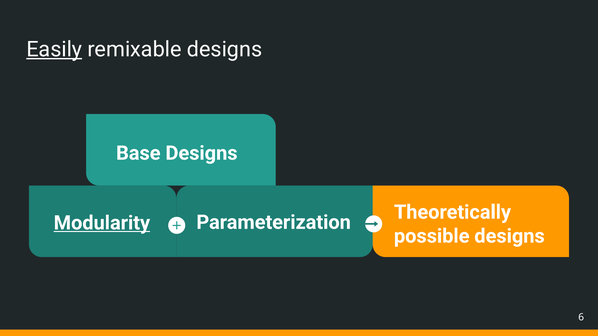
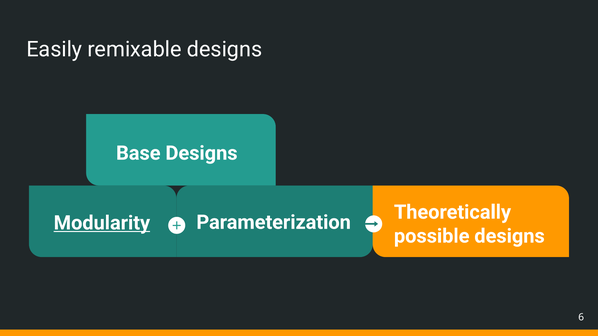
Easily underline: present -> none (54, 50)
